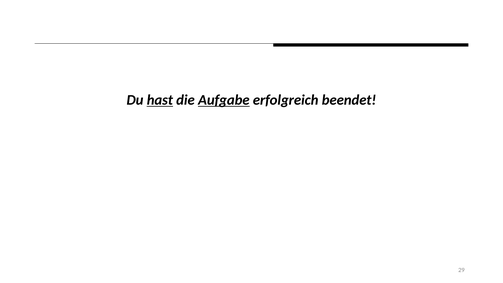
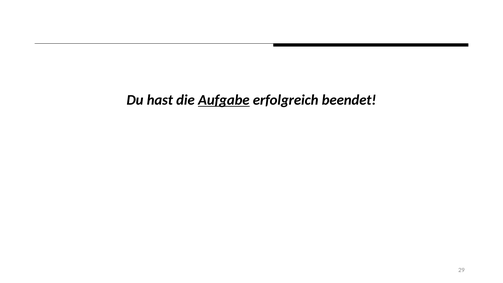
hast underline: present -> none (160, 100)
